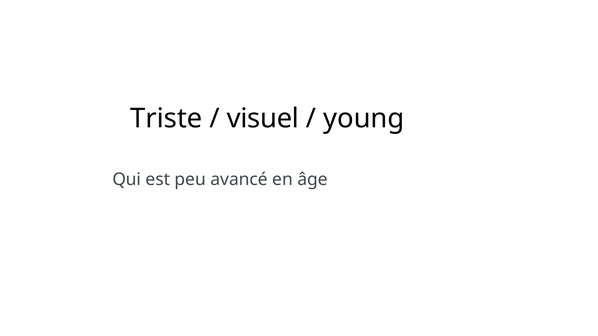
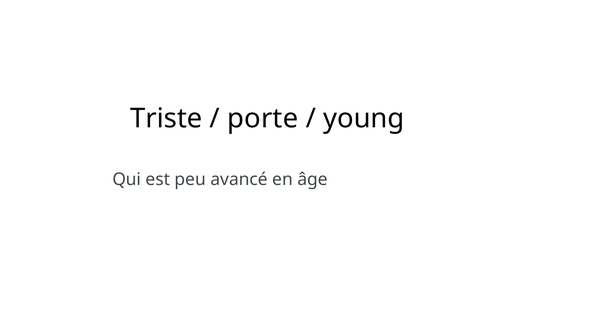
visuel: visuel -> porte (263, 119)
